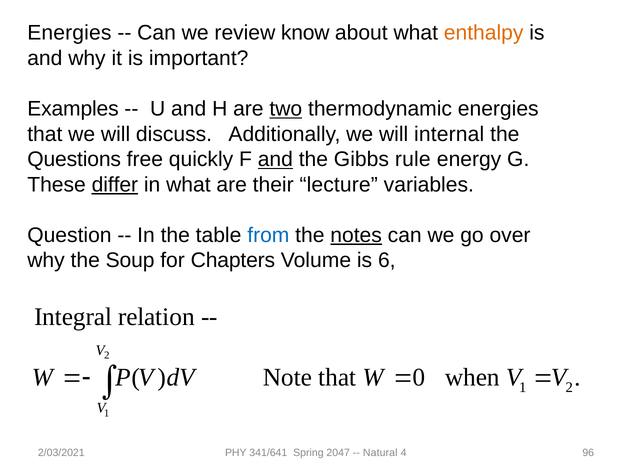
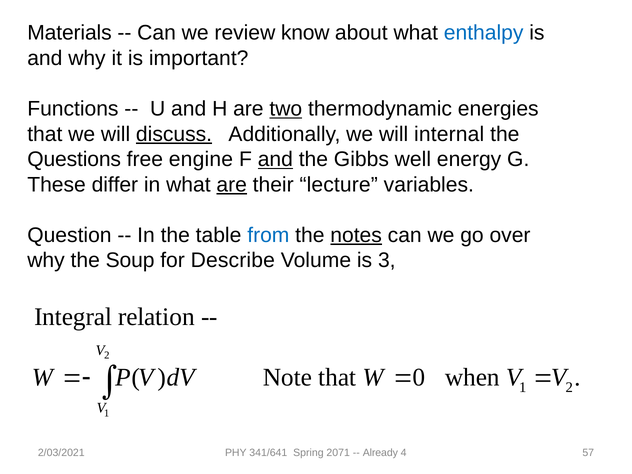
Energies: Energies -> Materials (69, 33)
enthalpy colour: orange -> blue (484, 33)
Examples: Examples -> Functions (73, 109)
discuss underline: none -> present (174, 134)
quickly: quickly -> engine (201, 159)
rule: rule -> well (413, 159)
differ underline: present -> none (115, 185)
are underline: none -> present (232, 185)
Chapters: Chapters -> Describe (233, 261)
6: 6 -> 3 (387, 261)
2047: 2047 -> 2071 (338, 453)
Natural: Natural -> Already (380, 453)
96: 96 -> 57 (588, 453)
